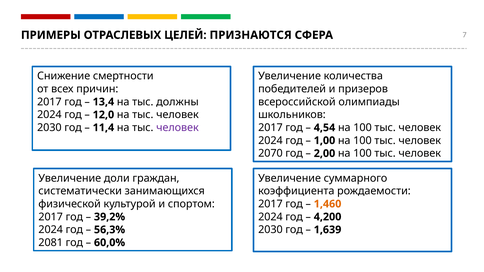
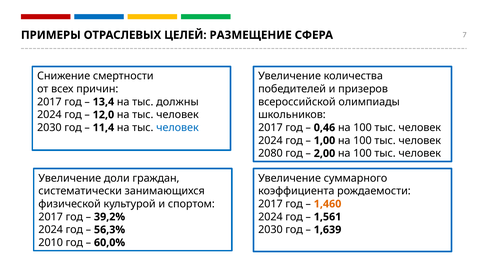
ПРИЗНАЮТСЯ: ПРИЗНАЮТСЯ -> РАЗМЕЩЕНИЕ (251, 35)
человек colour: purple -> blue (177, 128)
4,54: 4,54 -> 0,46 (324, 128)
2070: 2070 -> 2080 (270, 154)
4,200: 4,200 -> 1,561 (328, 217)
2081: 2081 -> 2010 (51, 243)
